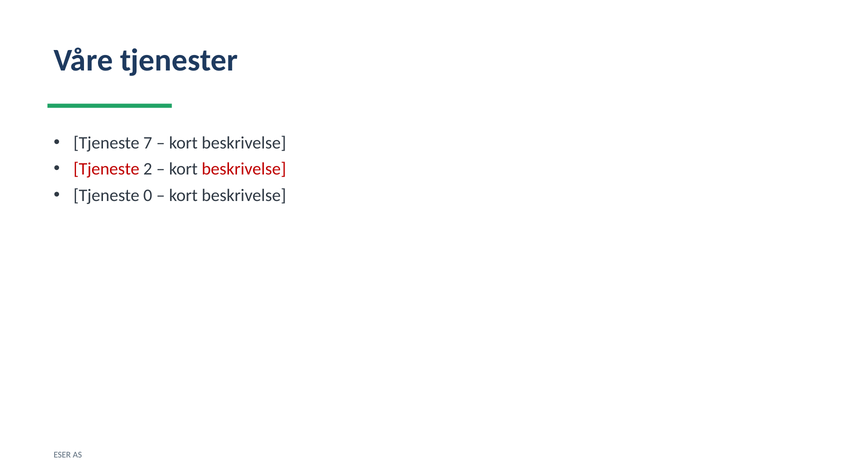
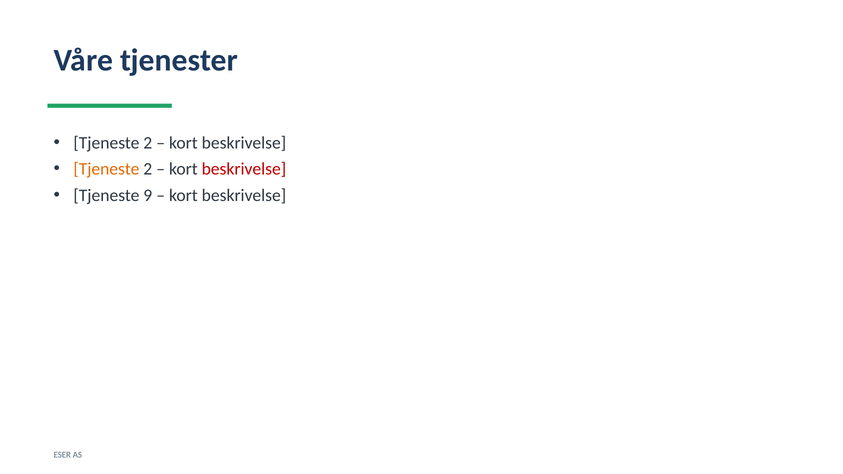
7: 7 -> 2 (148, 143)
Tjeneste colour: red -> orange (106, 169)
0: 0 -> 9 (148, 195)
